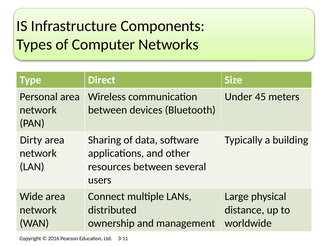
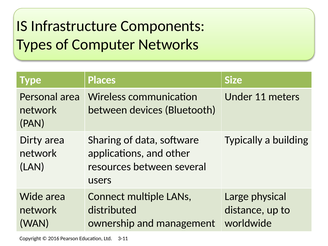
Direct: Direct -> Places (102, 80)
45: 45 -> 11 (260, 97)
